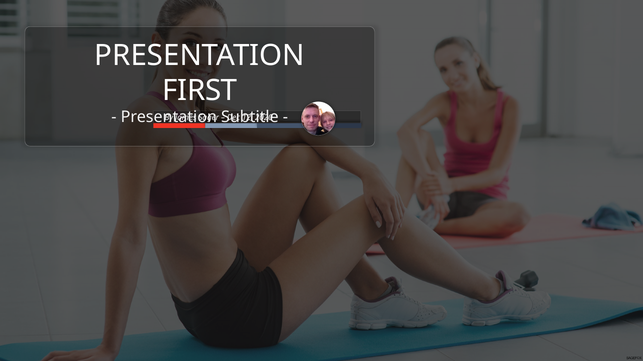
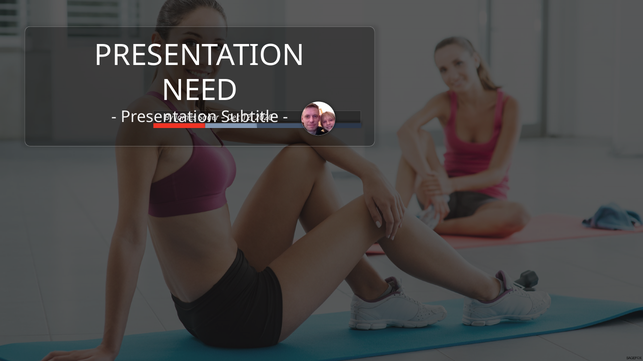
FIRST: FIRST -> NEED (200, 91)
